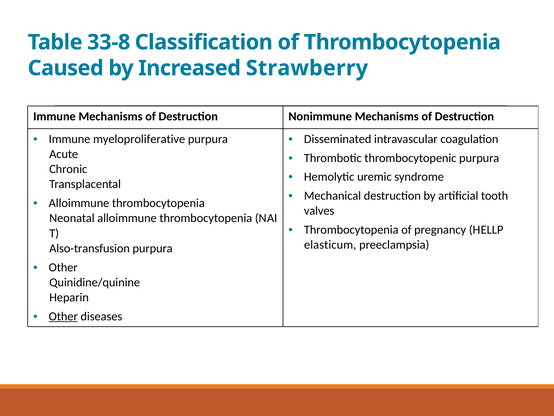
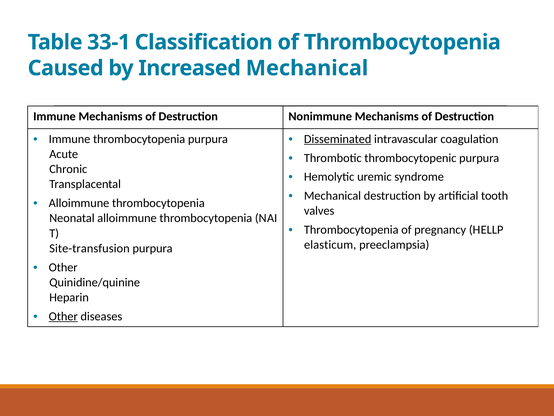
33-8: 33-8 -> 33-1 (109, 42)
Increased Strawberry: Strawberry -> Mechanical (307, 68)
Immune myeloproliferative: myeloproliferative -> thrombocytopenia (139, 139)
Disseminated underline: none -> present (338, 139)
Also-transfusion: Also-transfusion -> Site-transfusion (89, 248)
